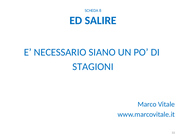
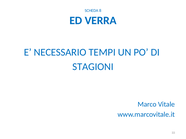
SALIRE: SALIRE -> VERRA (101, 20)
SIANO: SIANO -> TEMPI (102, 52)
